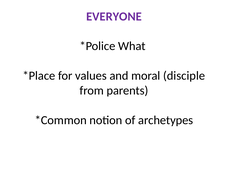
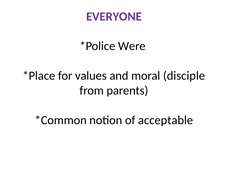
What: What -> Were (132, 46)
archetypes: archetypes -> acceptable (166, 120)
